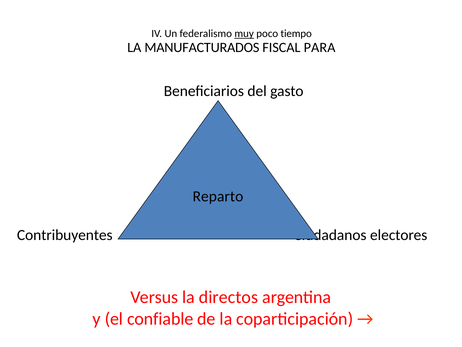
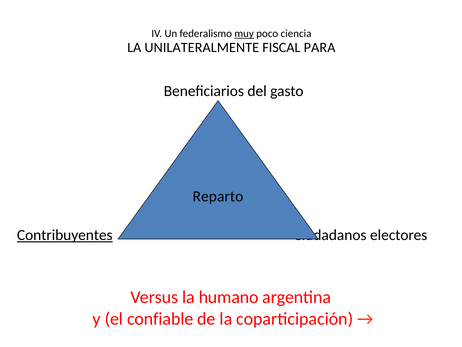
tiempo: tiempo -> ciencia (296, 34)
MANUFACTURADOS: MANUFACTURADOS -> UNILATERALMENTE (202, 48)
Contribuyentes underline: none -> present (65, 235)
directos: directos -> humano (229, 297)
